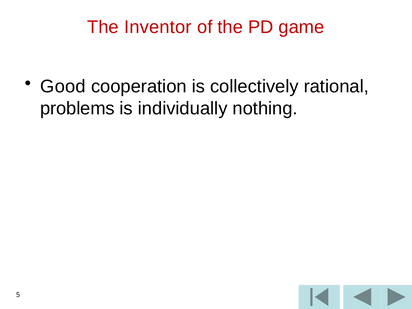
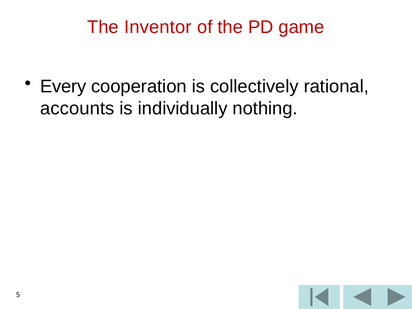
Good: Good -> Every (63, 86)
problems: problems -> accounts (77, 108)
